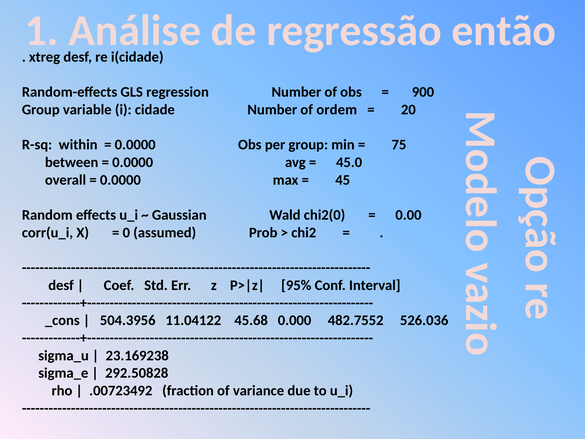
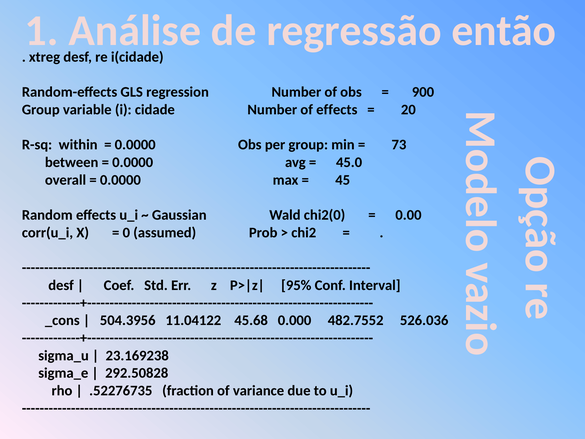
of ordem: ordem -> effects (337, 110)
75: 75 -> 73 (399, 145)
.00723492: .00723492 -> .52276735 (121, 390)
